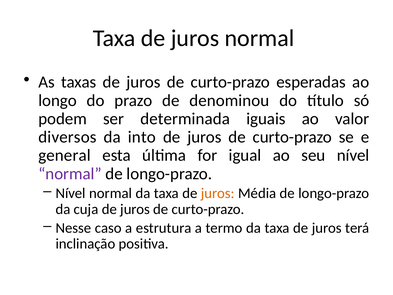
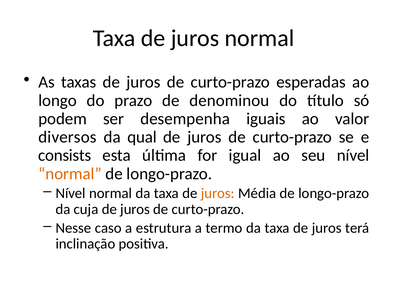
determinada: determinada -> desempenha (185, 119)
into: into -> qual (142, 137)
general: general -> consists (65, 155)
normal colour: purple -> orange (70, 174)
